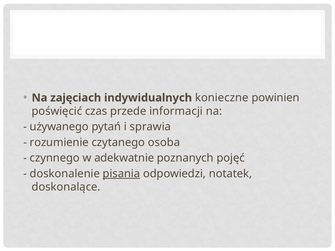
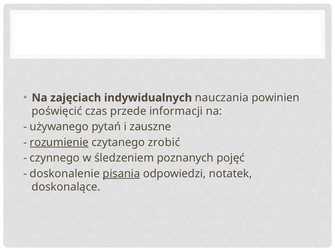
konieczne: konieczne -> nauczania (222, 98)
sprawia: sprawia -> zauszne (150, 127)
rozumienie underline: none -> present (59, 143)
osoba: osoba -> zrobić (164, 143)
adekwatnie: adekwatnie -> śledzeniem (124, 158)
